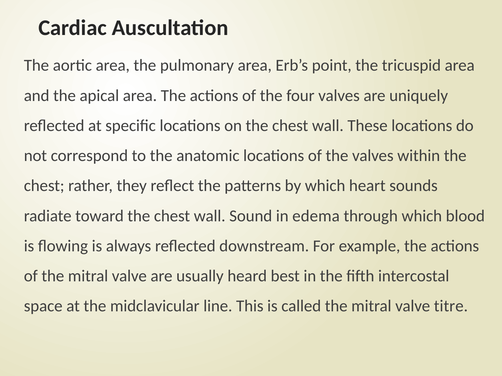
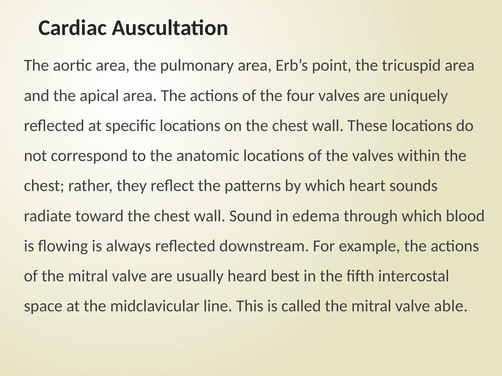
titre: titre -> able (451, 307)
